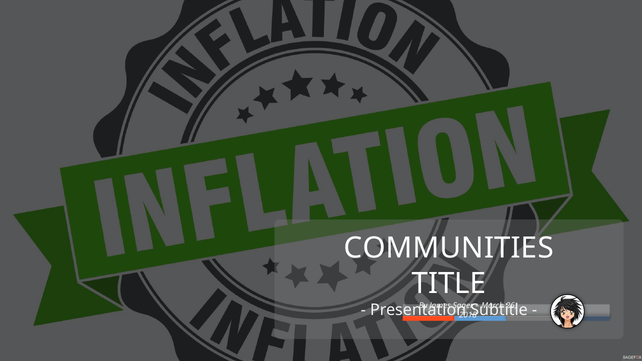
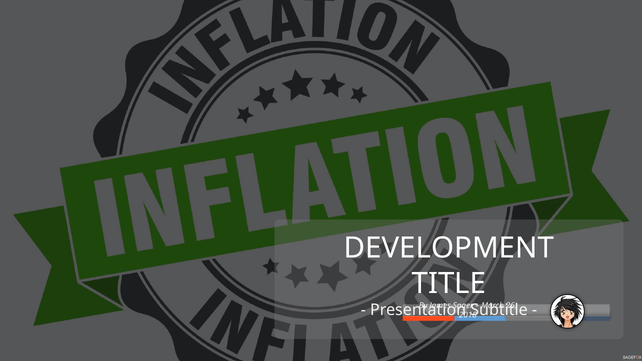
COMMUNITIES: COMMUNITIES -> DEVELOPMENT (449, 248)
